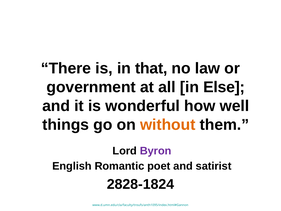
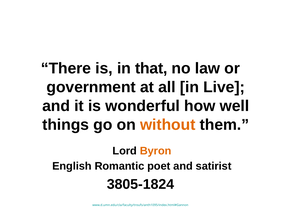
Else: Else -> Live (224, 87)
Byron colour: purple -> orange (156, 151)
2828-1824: 2828-1824 -> 3805-1824 (140, 184)
